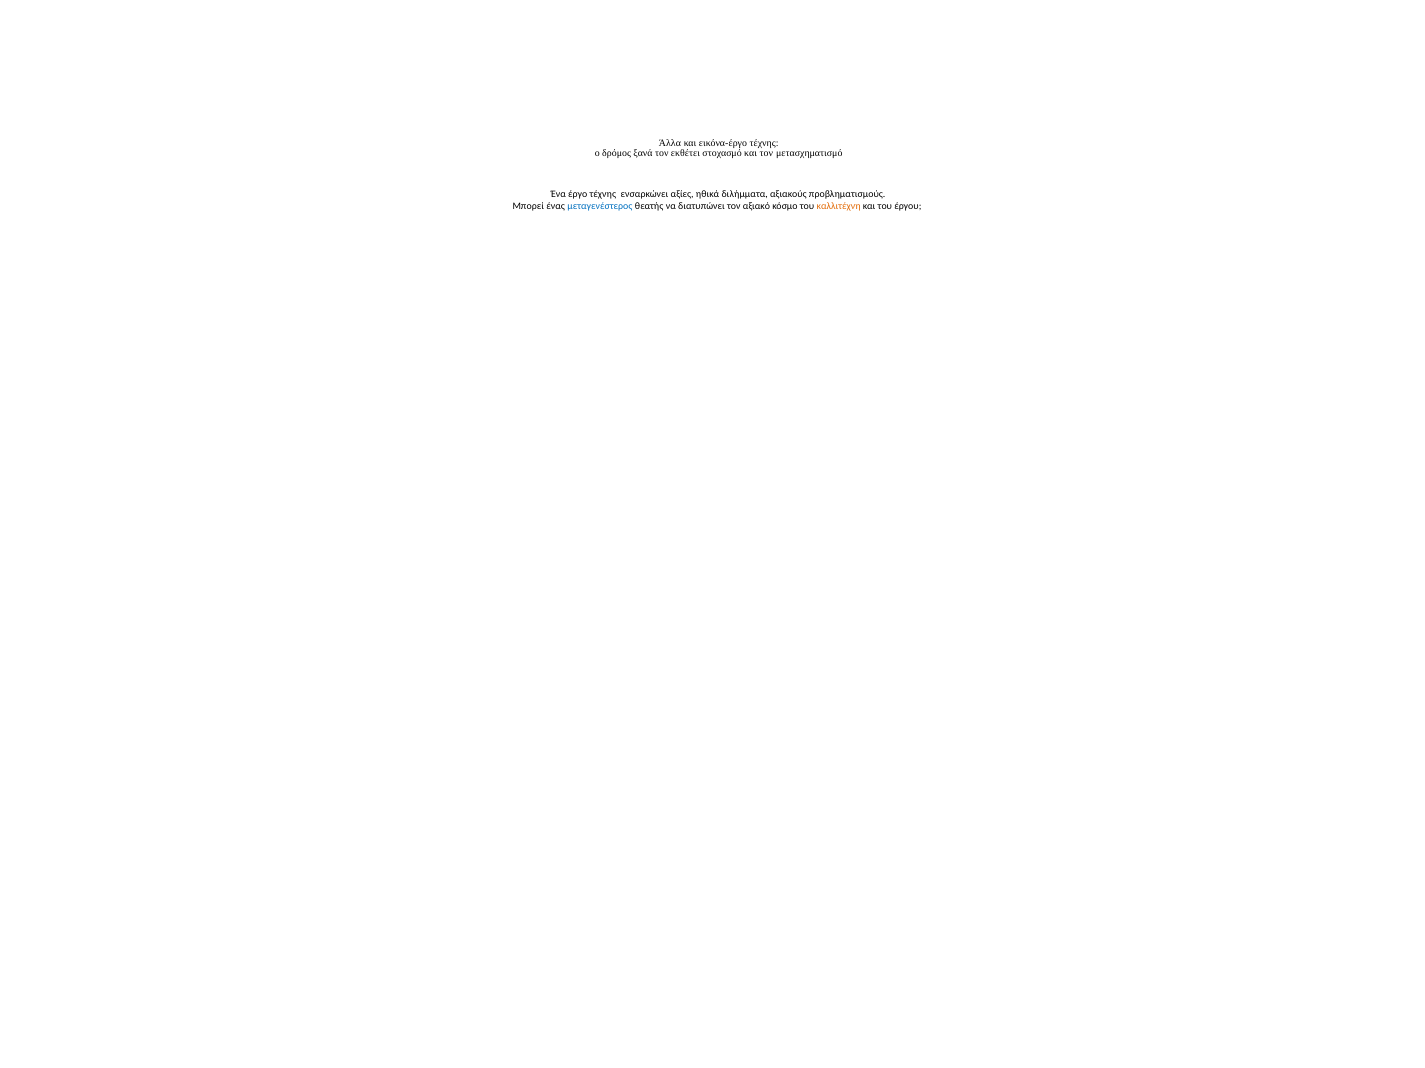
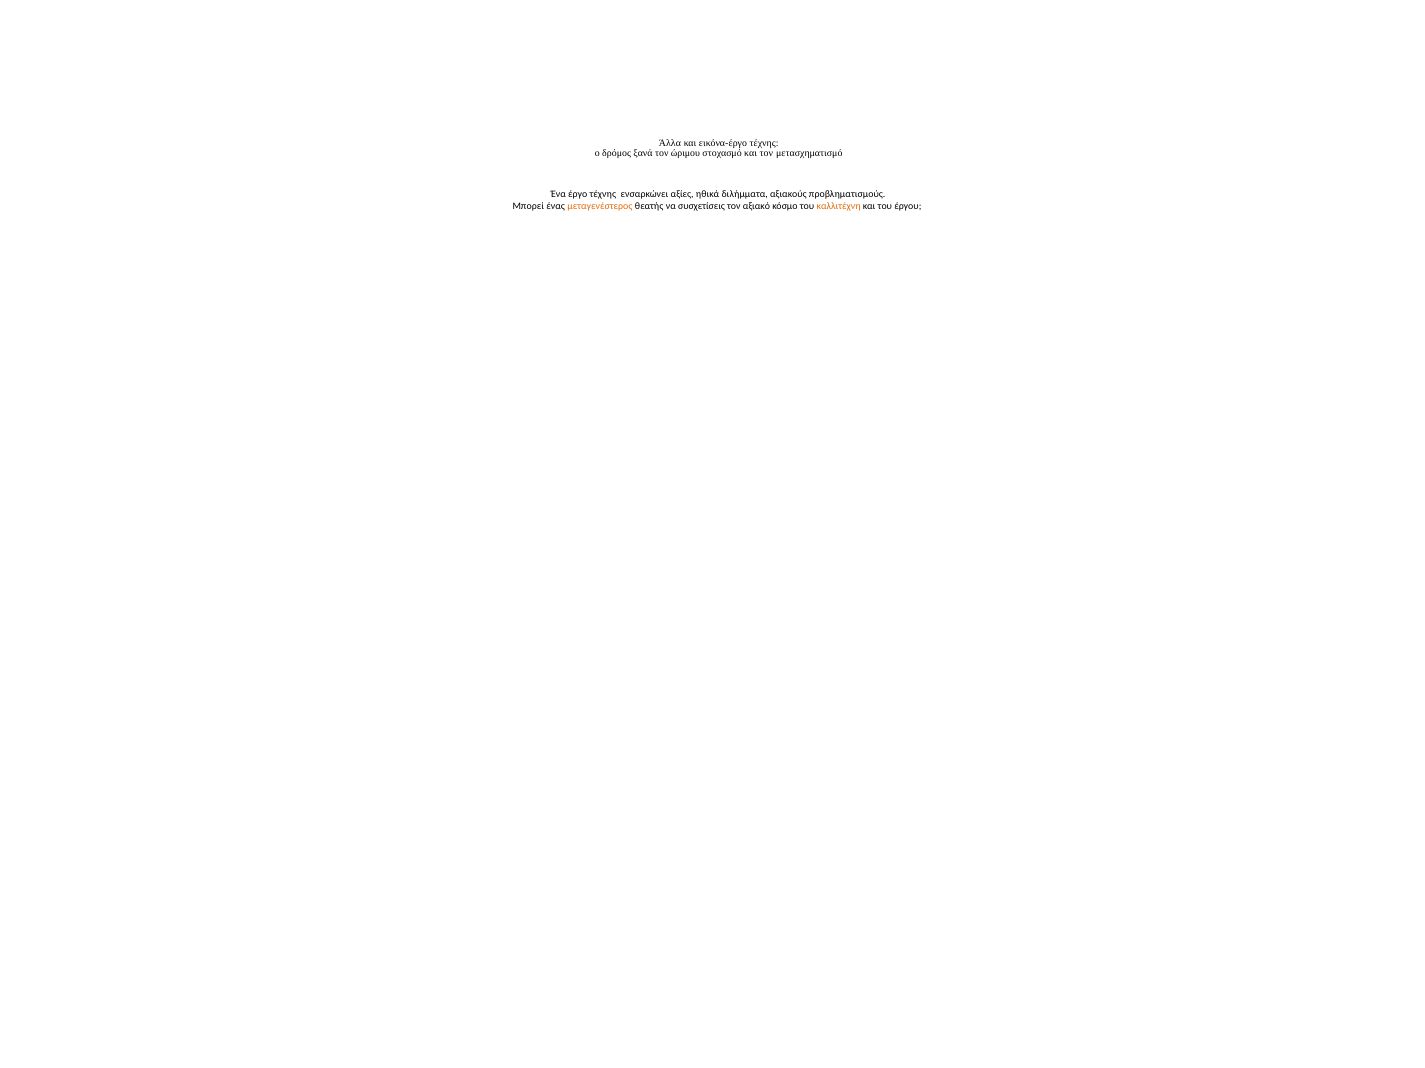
εκθέτει: εκθέτει -> ώριμου (685, 154)
μεταγενέστερος colour: blue -> orange (600, 207)
διατυπώνει: διατυπώνει -> συσχετίσεις (702, 207)
